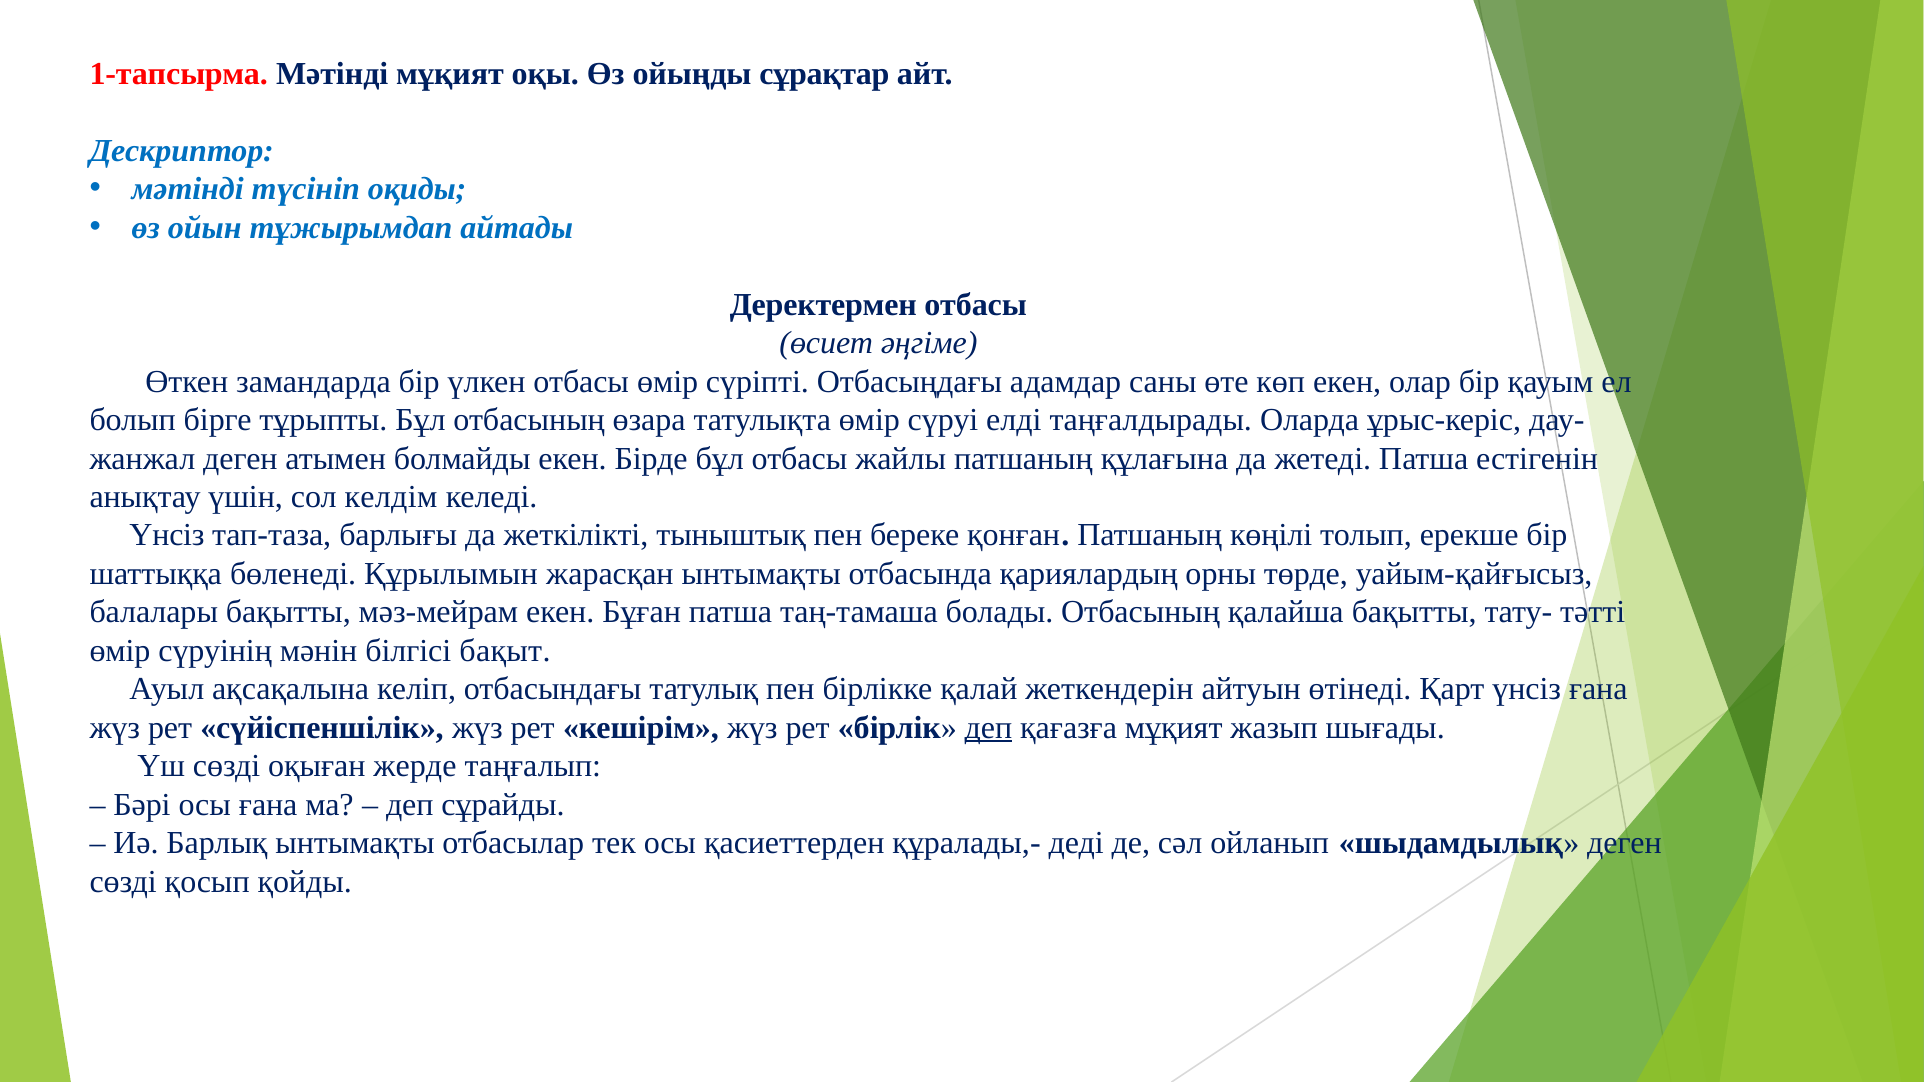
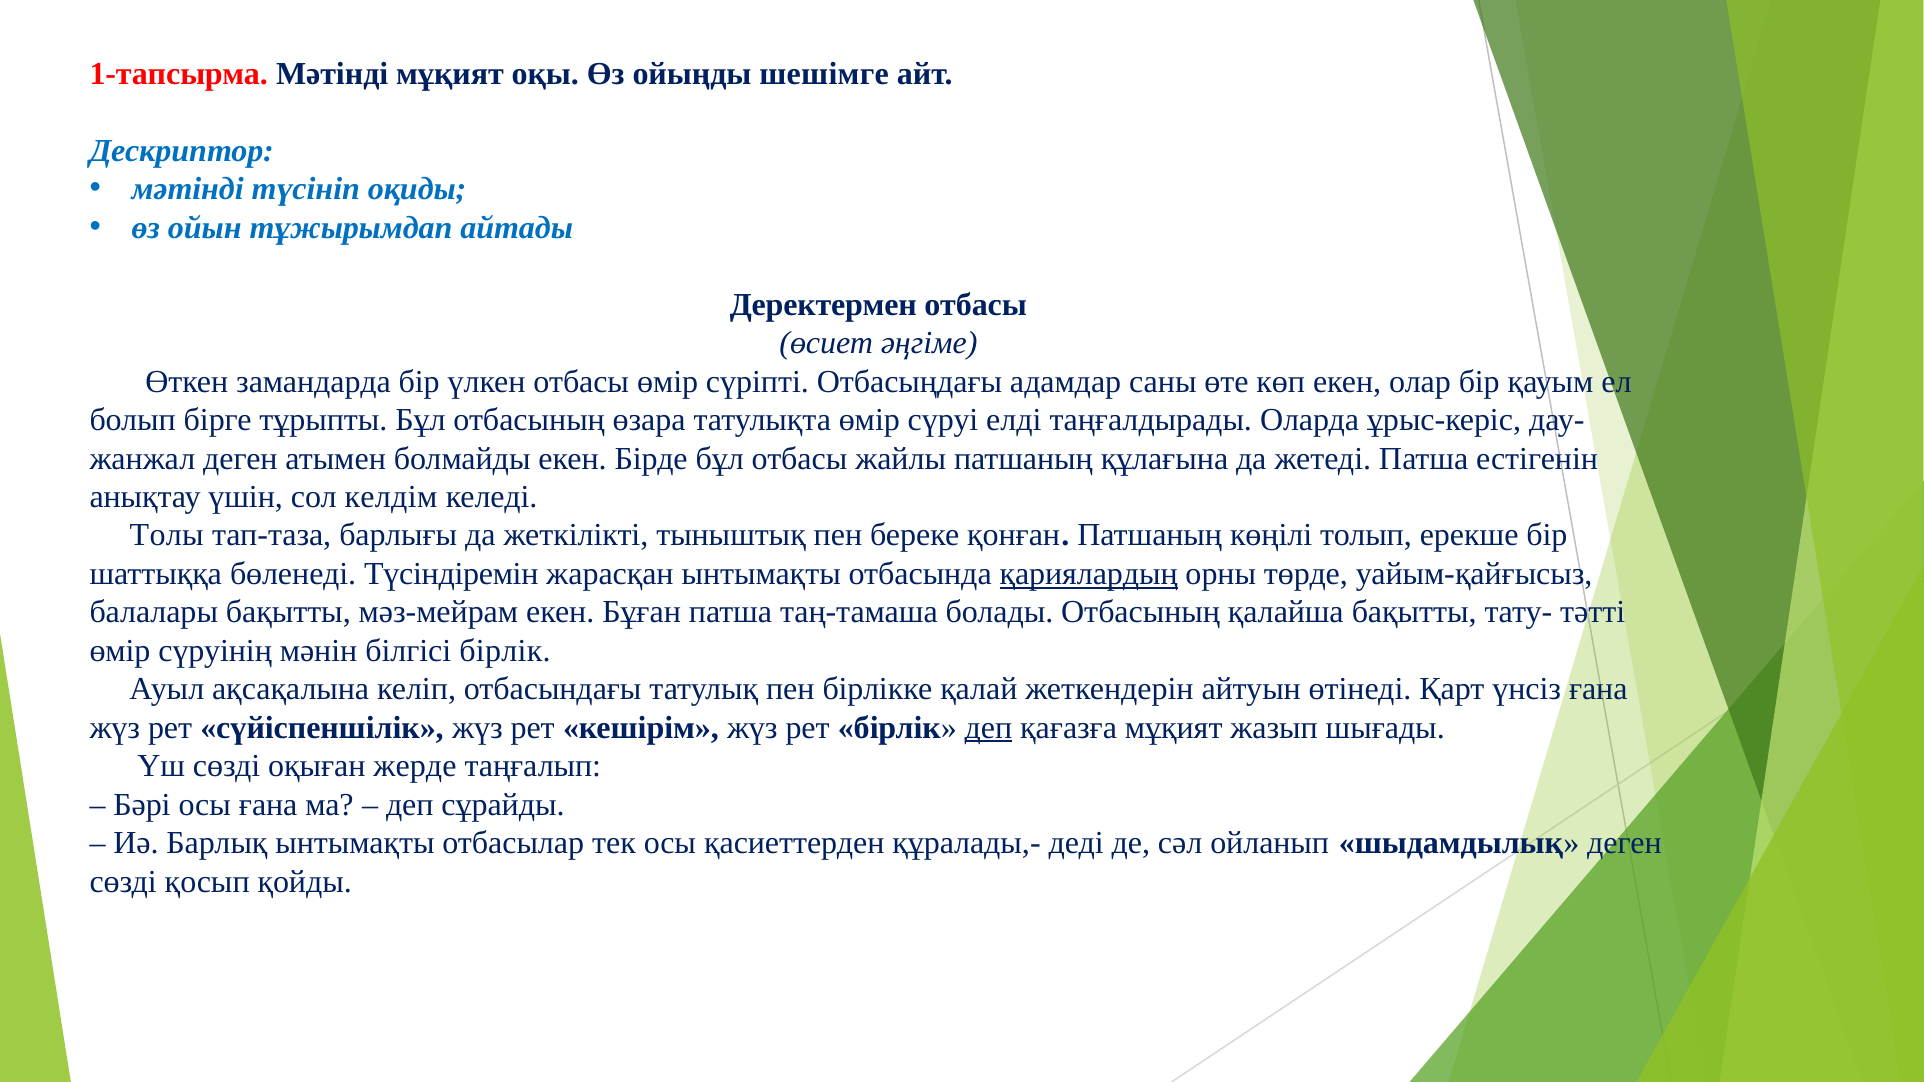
сұрақтар: сұрақтар -> шешімге (824, 74)
Үнсіз: Үнсіз -> Толы (167, 535)
Құрылымын: Құрылымын -> Түсіндіремін (451, 574)
қариялардың underline: none -> present (1089, 574)
білгісі бақыт: бақыт -> бірлік (505, 651)
